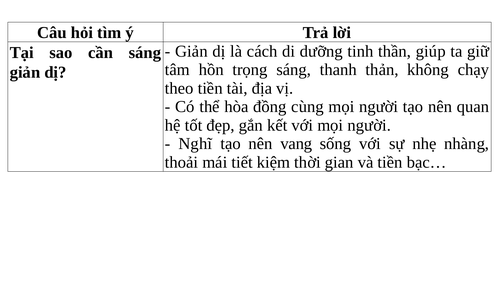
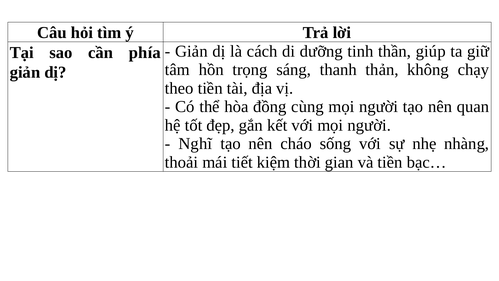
cần sáng: sáng -> phía (145, 53)
vang: vang -> cháo (296, 144)
